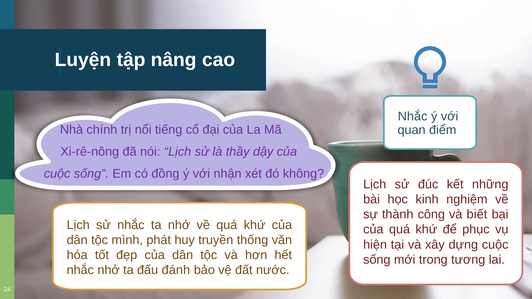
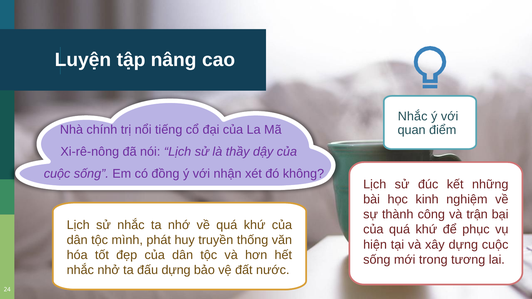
biết: biết -> trận (477, 215)
đấu đánh: đánh -> dựng (176, 270)
